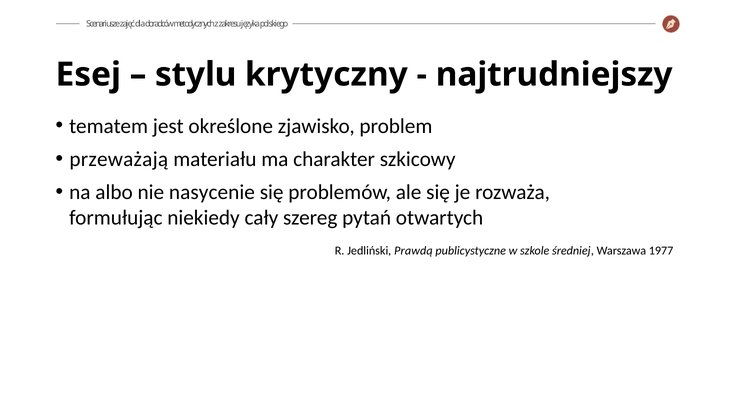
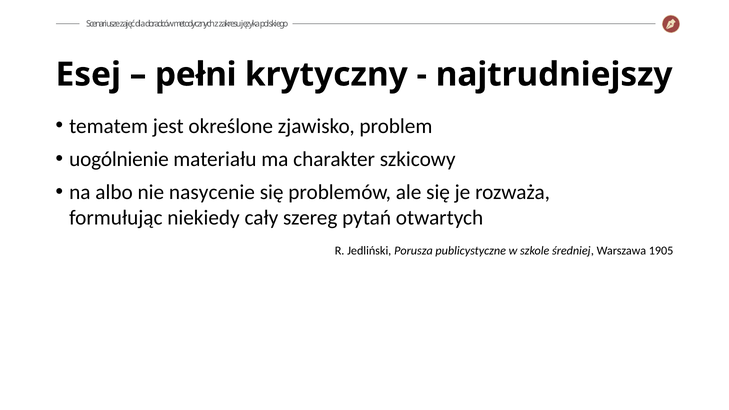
stylu: stylu -> pełni (196, 75)
przeważają: przeważają -> uogólnienie (119, 159)
Prawdą: Prawdą -> Porusza (413, 251)
1977: 1977 -> 1905 (661, 251)
